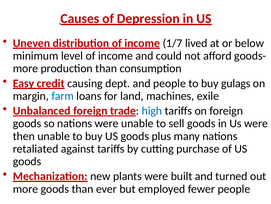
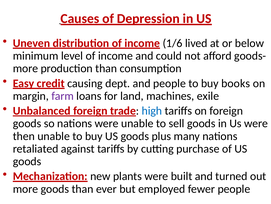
1/7: 1/7 -> 1/6 (173, 43)
gulags: gulags -> books (236, 83)
farm colour: blue -> purple (63, 96)
